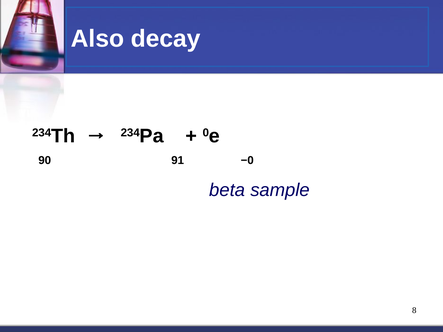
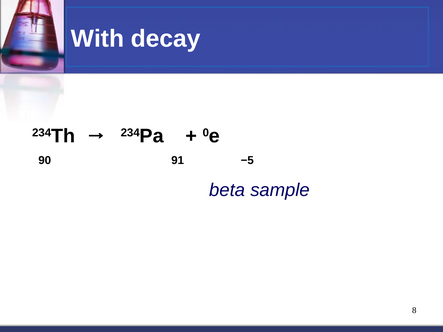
Also: Also -> With (98, 39)
−0: −0 -> −5 (247, 160)
